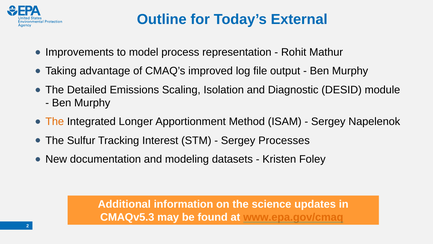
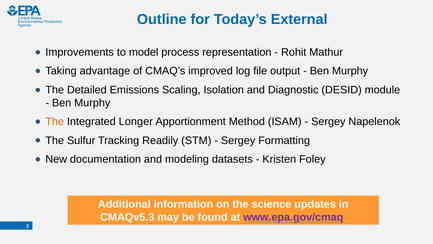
Interest: Interest -> Readily (160, 140)
Processes: Processes -> Formatting (284, 140)
www.epa.gov/cmaq colour: orange -> purple (293, 217)
